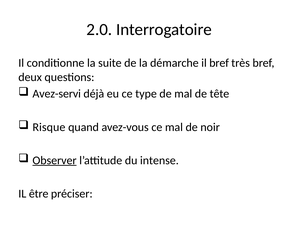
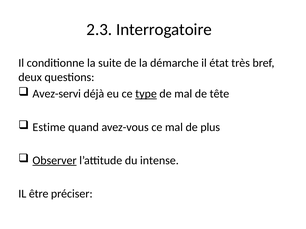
2.0: 2.0 -> 2.3 (99, 29)
il bref: bref -> état (219, 63)
type underline: none -> present (146, 94)
Risque: Risque -> Estime (49, 127)
noir: noir -> plus (210, 127)
